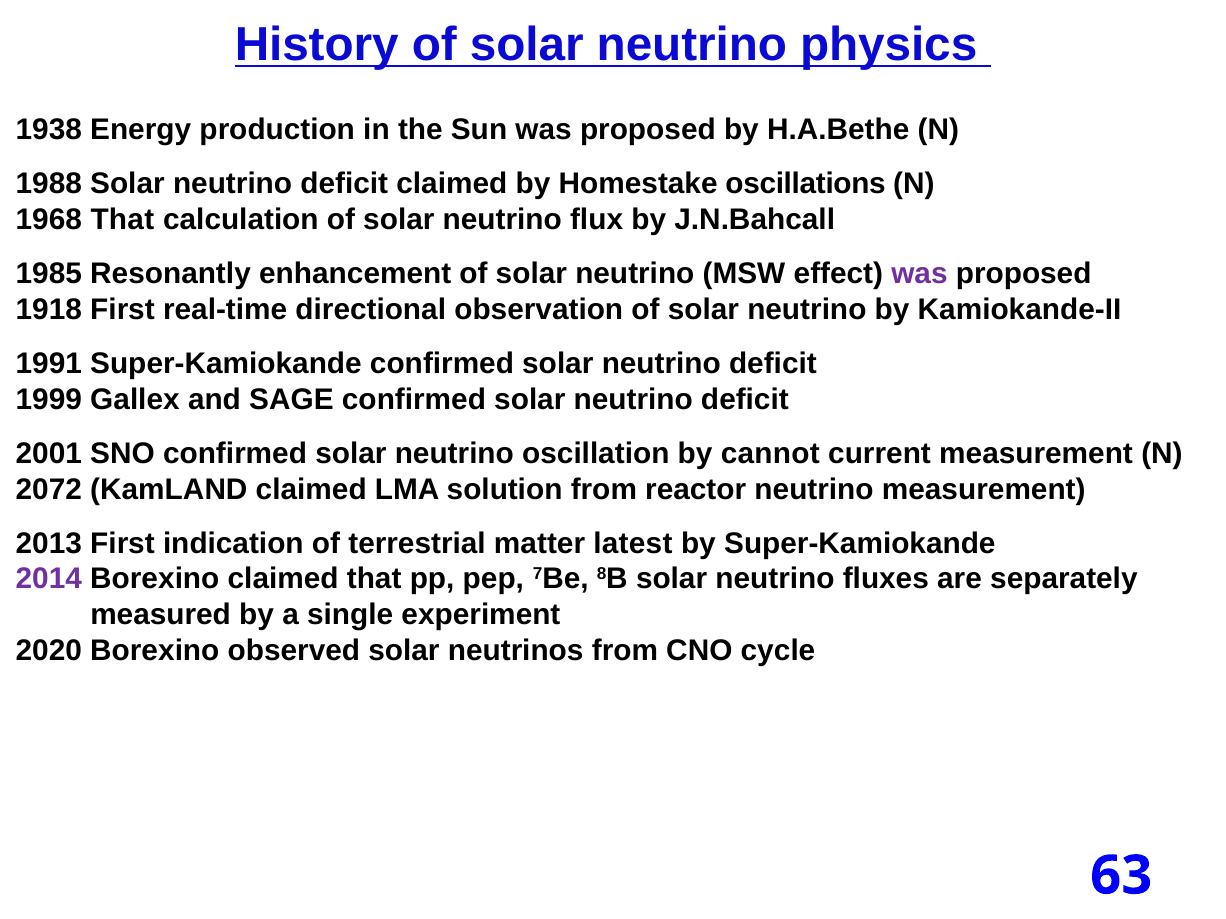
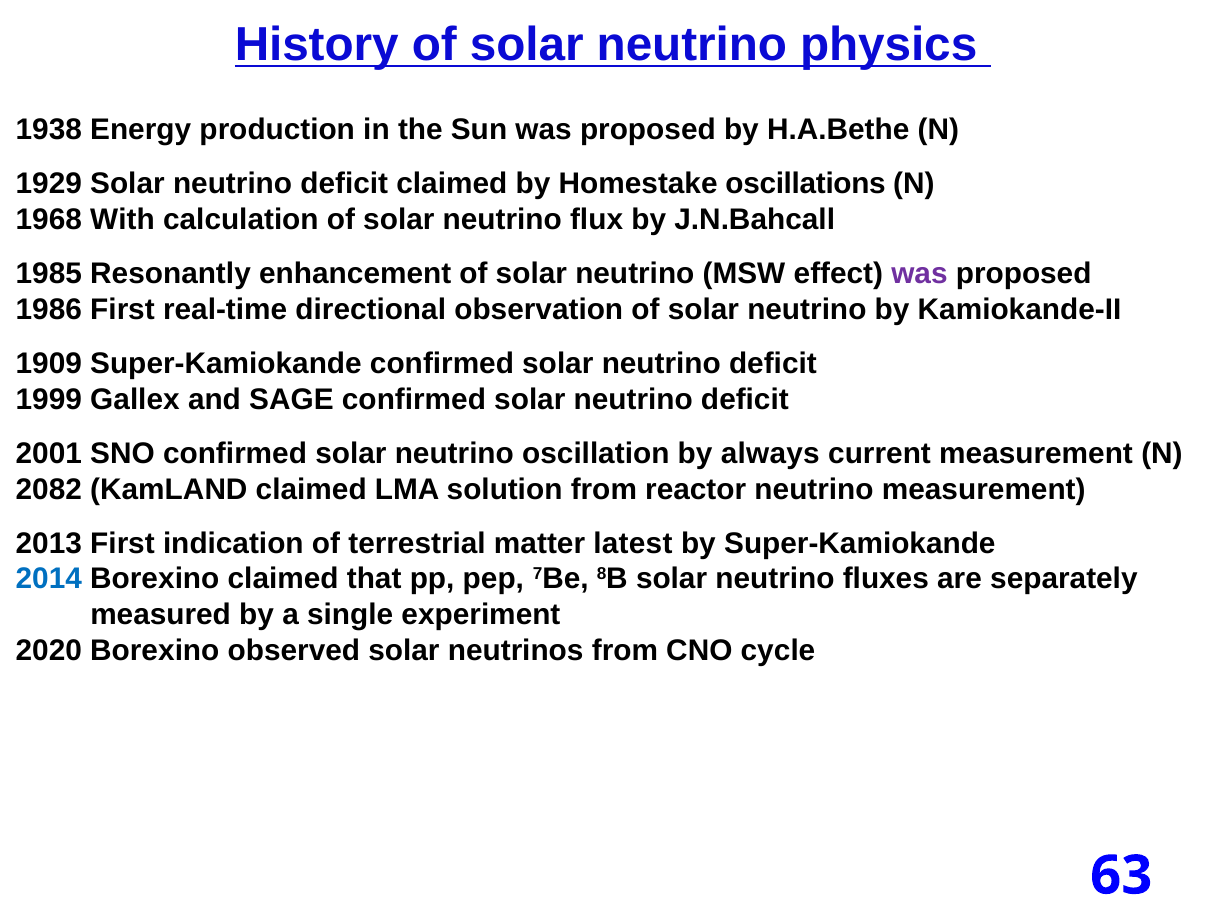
1988: 1988 -> 1929 (49, 184)
1968 That: That -> With (123, 220)
1918: 1918 -> 1986 (49, 310)
1991: 1991 -> 1909 (49, 364)
cannot: cannot -> always (770, 454)
2072: 2072 -> 2082 (49, 490)
2014 colour: purple -> blue (49, 579)
